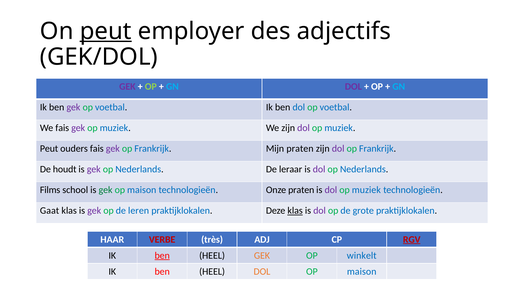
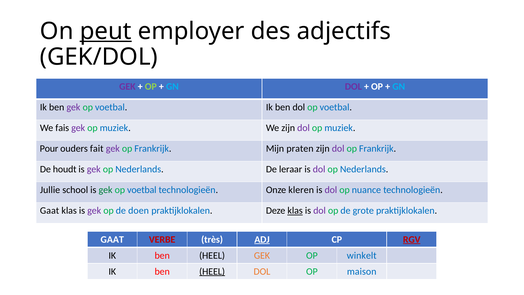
dol colour: blue -> black (299, 107)
Peut: Peut -> Pour (49, 149)
ouders fais: fais -> fait (97, 149)
Films: Films -> Jullie (50, 190)
maison: maison -> voetbal (142, 190)
Onze praten: praten -> kleren (301, 190)
is dol op muziek: muziek -> nuance (366, 190)
leren: leren -> doen (139, 210)
HAAR: HAAR -> GAAT (112, 239)
ADJ underline: none -> present (262, 239)
ben underline: present -> none (162, 255)
HEEL underline: none -> present (212, 271)
